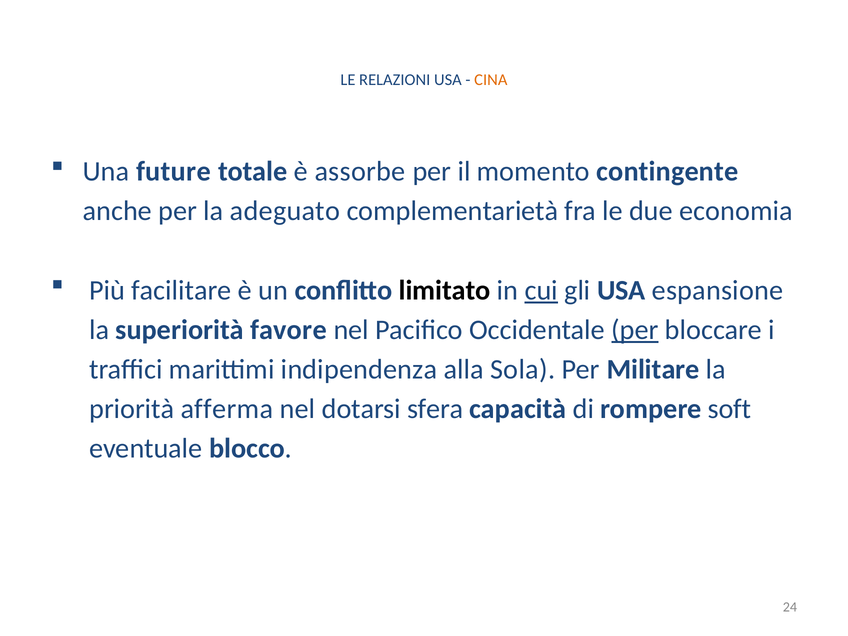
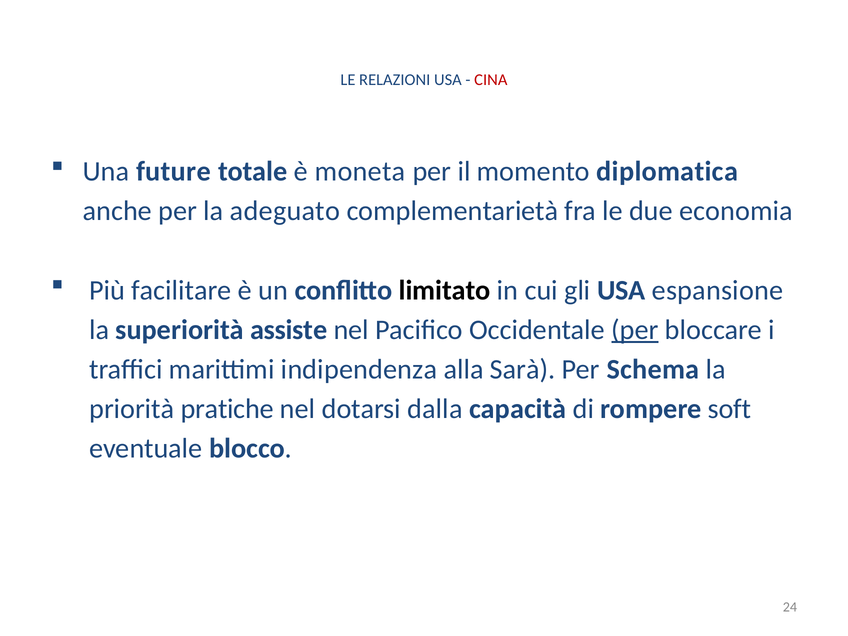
CINA colour: orange -> red (491, 80)
assorbe: assorbe -> moneta (360, 172)
contingente: contingente -> diplomatica (667, 172)
cui underline: present -> none (541, 290)
favore: favore -> assiste (289, 330)
Sola: Sola -> Sarà (523, 369)
Militare: Militare -> Schema (653, 369)
afferma: afferma -> pratiche (227, 409)
sfera: sfera -> dalla (435, 409)
